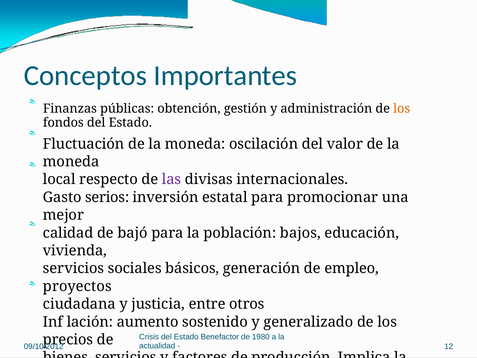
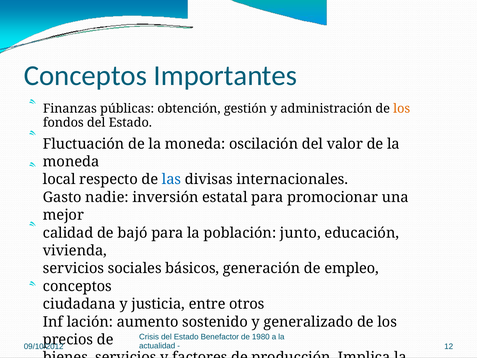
las colour: purple -> blue (172, 179)
serios: serios -> nadie (107, 197)
bajos: bajos -> junto (300, 233)
proyectos: proyectos -> conceptos (77, 286)
